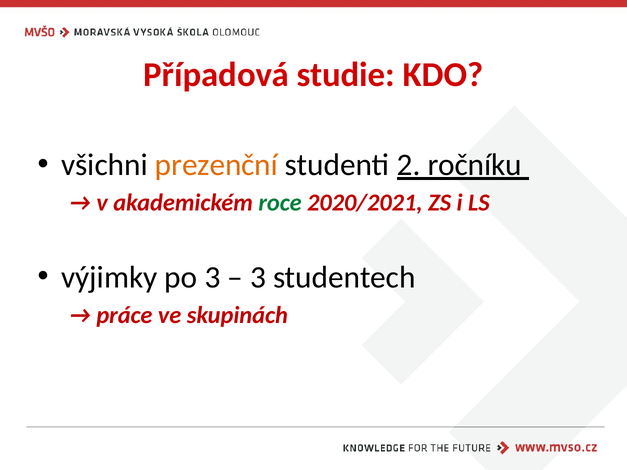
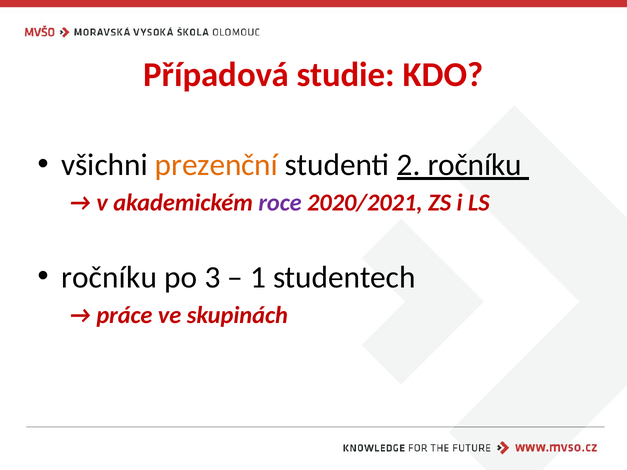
roce colour: green -> purple (280, 203)
výjimky: výjimky -> ročníku (109, 277)
3: 3 -> 1 (258, 277)
